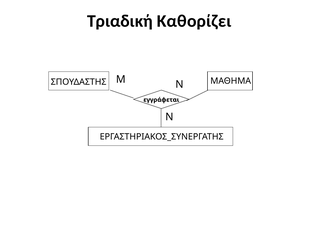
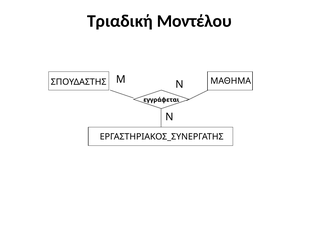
Καθορίζει: Καθορίζει -> Μοντέλου (194, 21)
